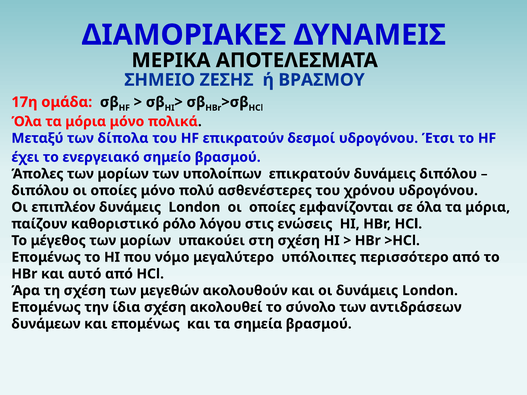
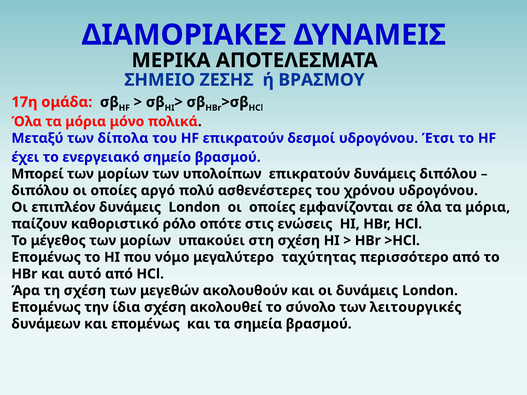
Άπολες: Άπολες -> Μπορεί (37, 174)
οποίες μόνο: μόνο -> αργό (158, 191)
λόγου: λόγου -> οπότε (221, 224)
υπόλοιπες: υπόλοιπες -> ταχύτητας (319, 257)
αντιδράσεων: αντιδράσεων -> λειτουργικές (416, 307)
